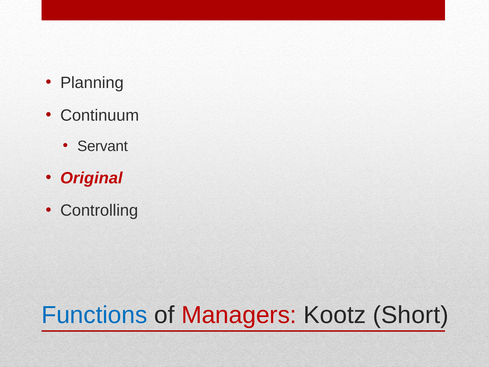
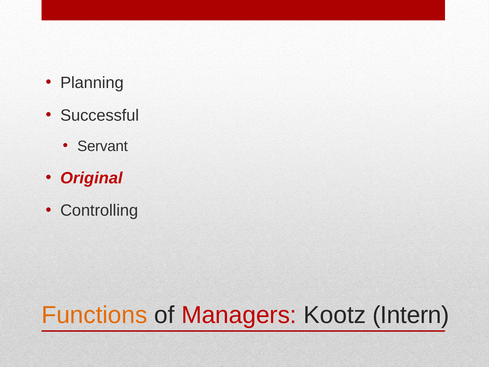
Continuum: Continuum -> Successful (100, 115)
Functions colour: blue -> orange (94, 315)
Short: Short -> Intern (411, 315)
